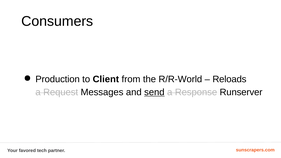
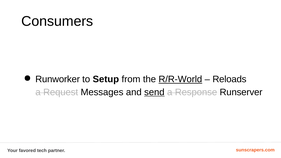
Production: Production -> Runworker (58, 79)
Client: Client -> Setup (106, 79)
R/R-World underline: none -> present (180, 79)
